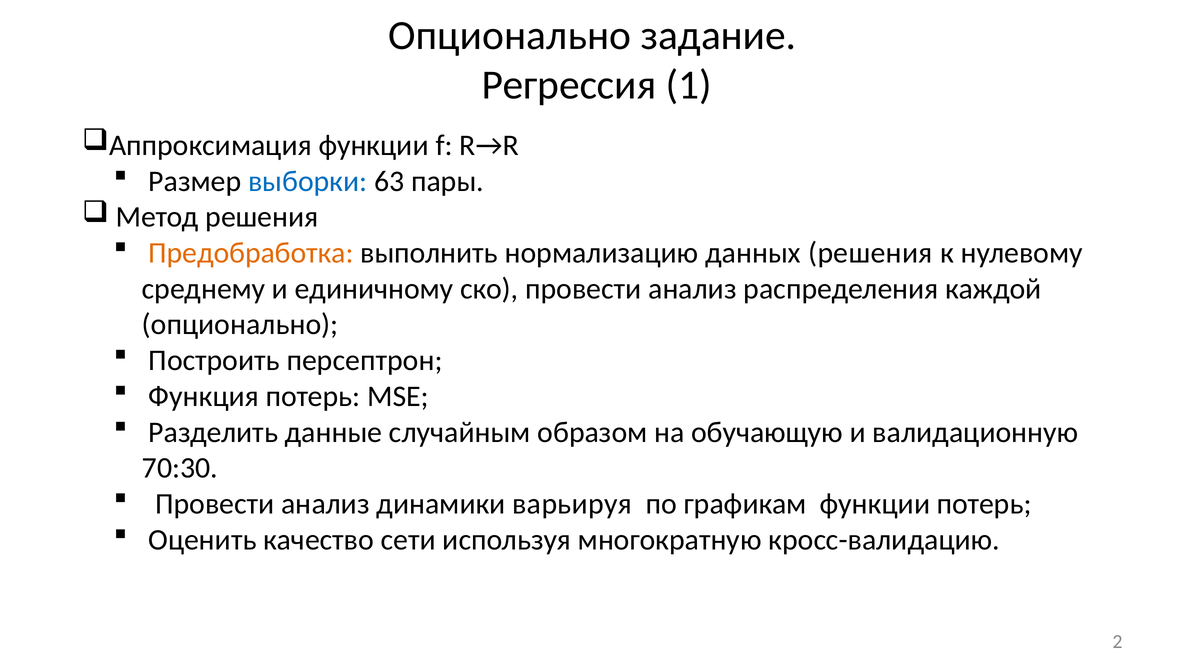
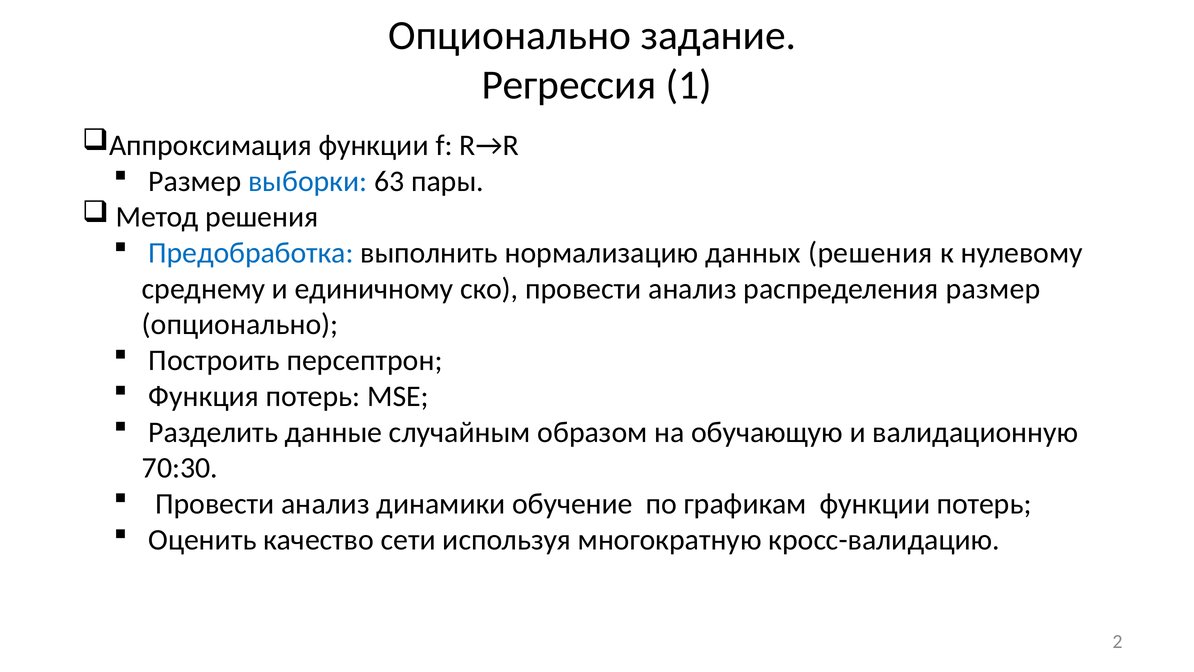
Предобработка colour: orange -> blue (251, 253)
распределения каждой: каждой -> размер (993, 289)
варьируя: варьируя -> обучение (572, 504)
